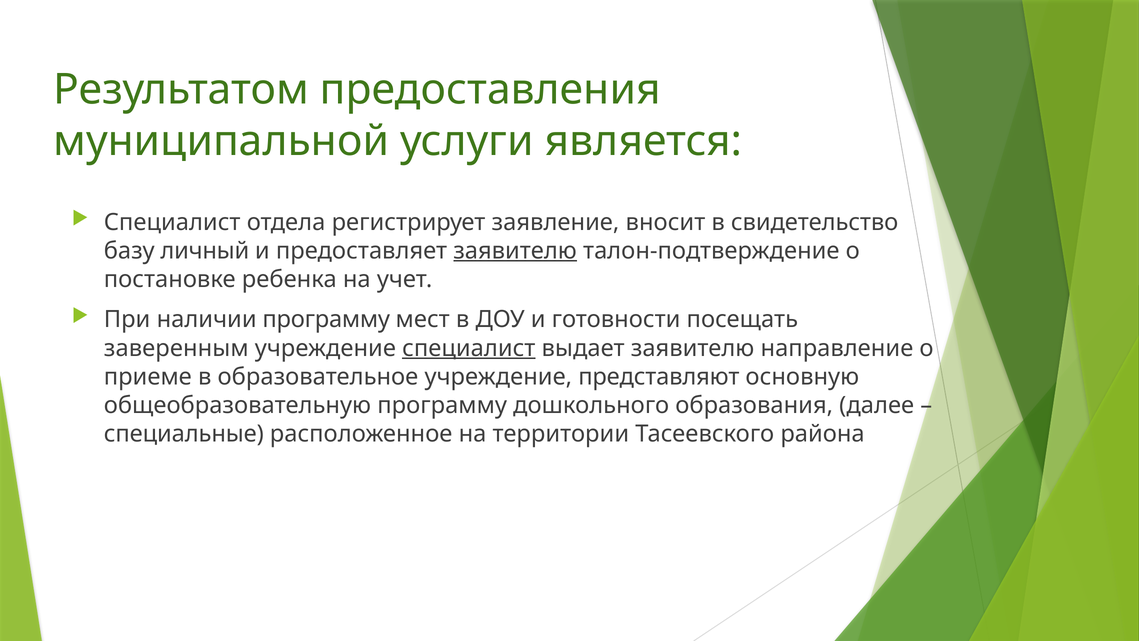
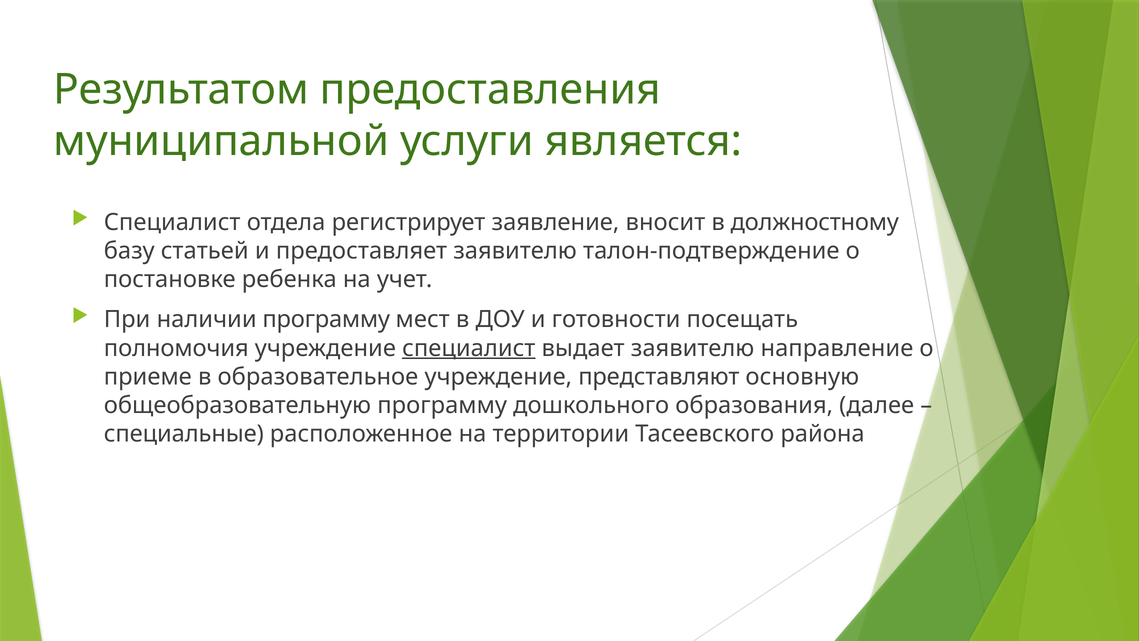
свидетельство: свидетельство -> должностному (815, 222)
личный: личный -> статьей (205, 251)
заявителю underline: present -> none (515, 251)
заверенным: заверенным -> полномочия (176, 348)
